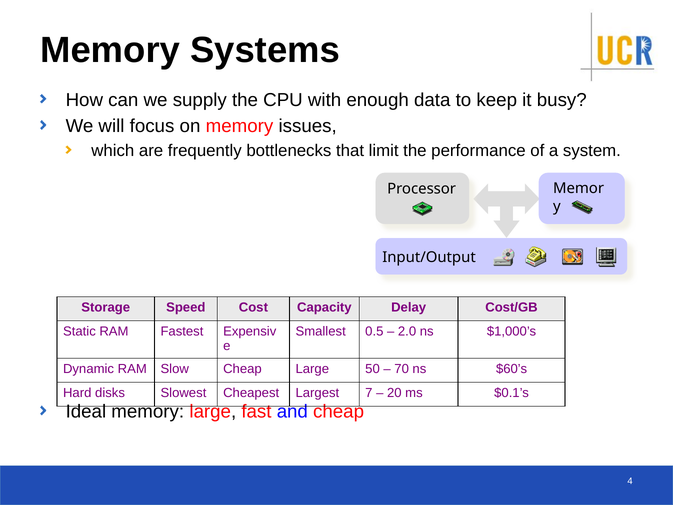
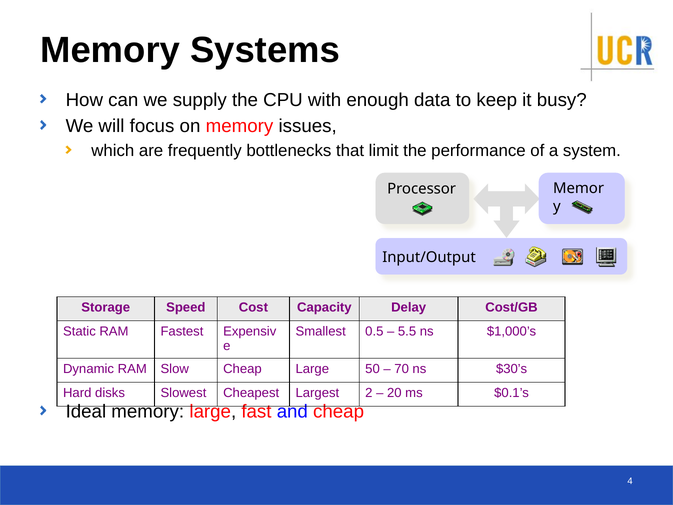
2.0: 2.0 -> 5.5 (407, 331)
$60’s: $60’s -> $30’s (512, 369)
7: 7 -> 2 (369, 393)
